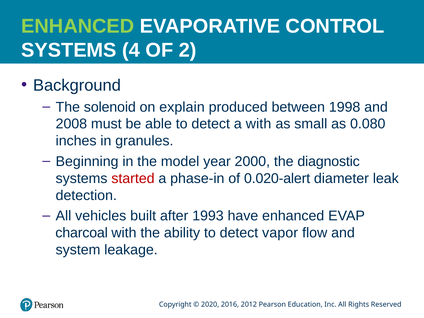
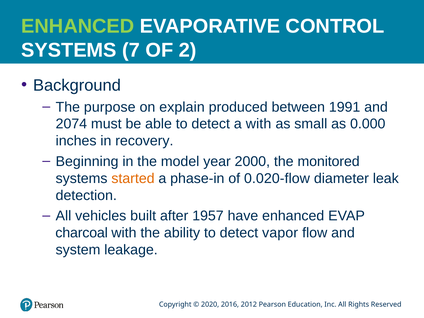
4: 4 -> 7 (131, 50)
solenoid: solenoid -> purpose (110, 107)
1998: 1998 -> 1991 (345, 107)
2008: 2008 -> 2074 (71, 124)
0.080: 0.080 -> 0.000 (368, 124)
granules: granules -> recovery (144, 141)
diagnostic: diagnostic -> monitored (329, 161)
started colour: red -> orange (133, 178)
0.020-alert: 0.020-alert -> 0.020-flow (277, 178)
1993: 1993 -> 1957 (208, 216)
